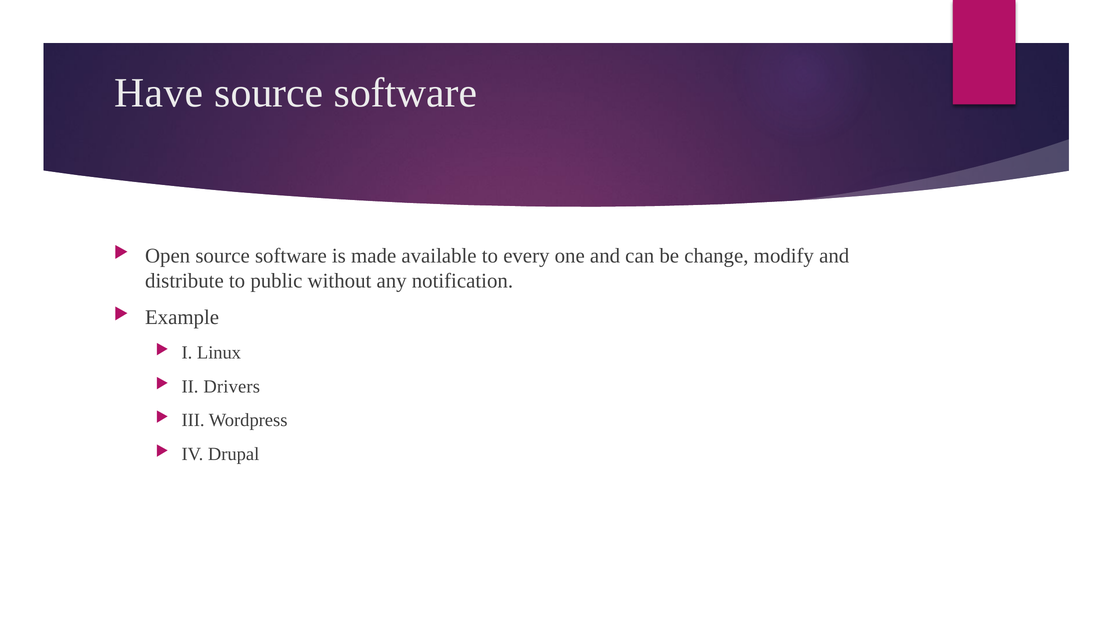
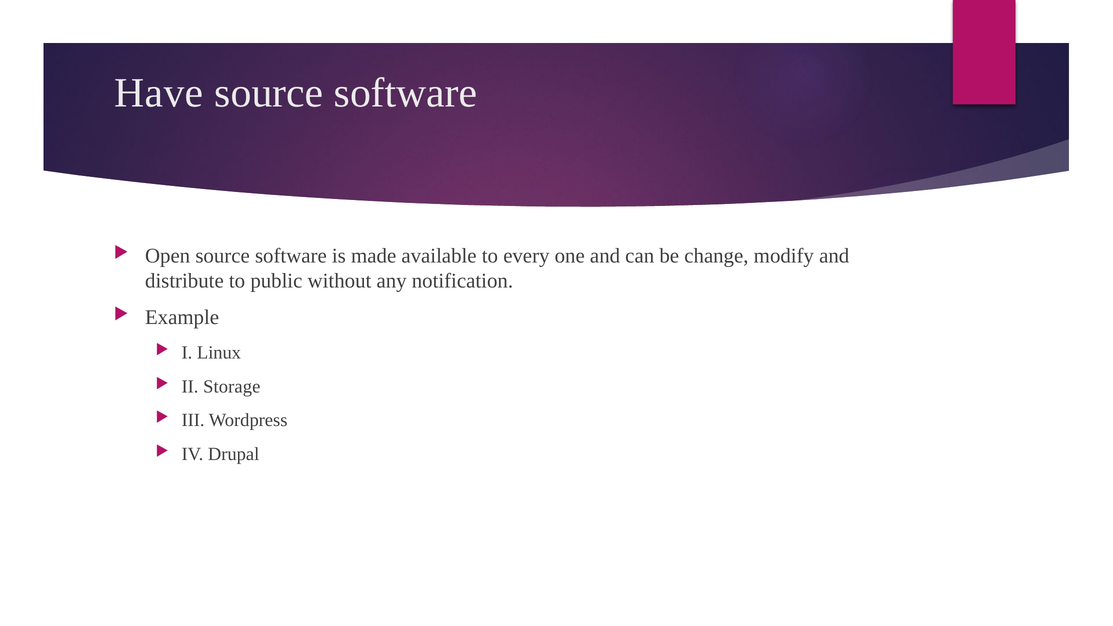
Drivers: Drivers -> Storage (232, 386)
